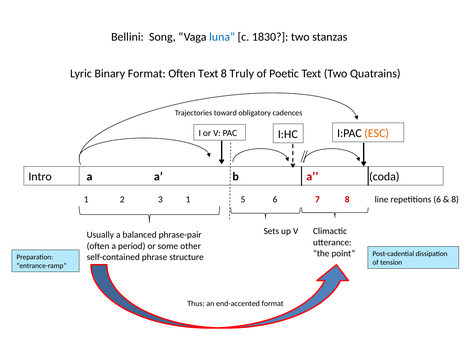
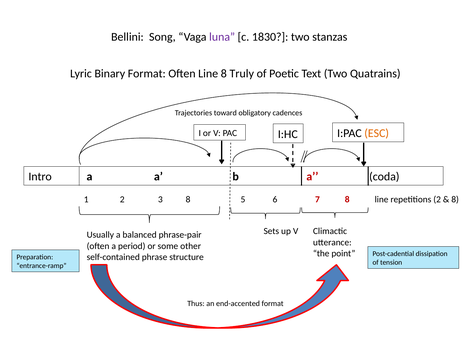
luna colour: blue -> purple (222, 37)
Often Text: Text -> Line (208, 74)
3 1: 1 -> 8 (188, 199)
repetitions 6: 6 -> 2 (437, 199)
